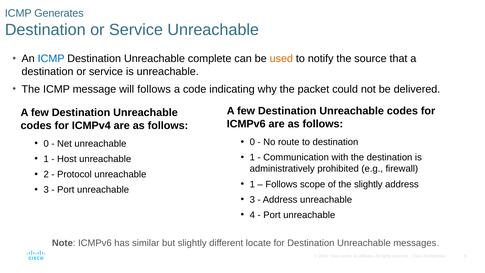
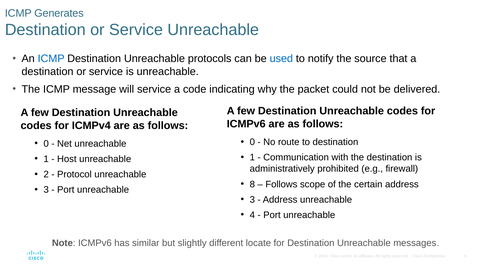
complete: complete -> protocols (210, 59)
used colour: orange -> blue (281, 59)
will follows: follows -> service (154, 89)
1: 1 -> 8 (252, 184)
the slightly: slightly -> certain (368, 184)
